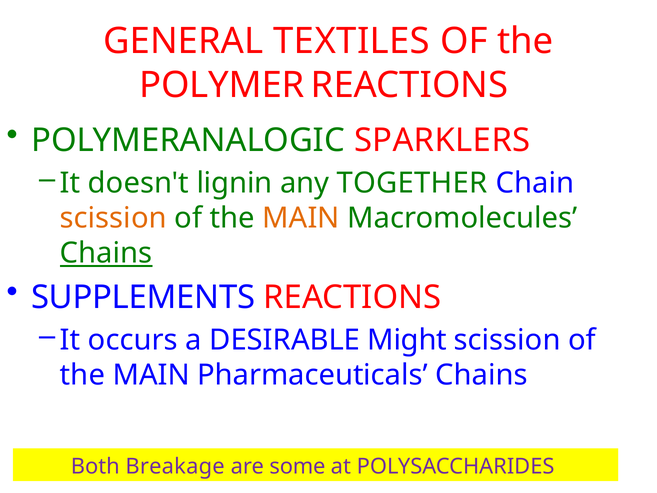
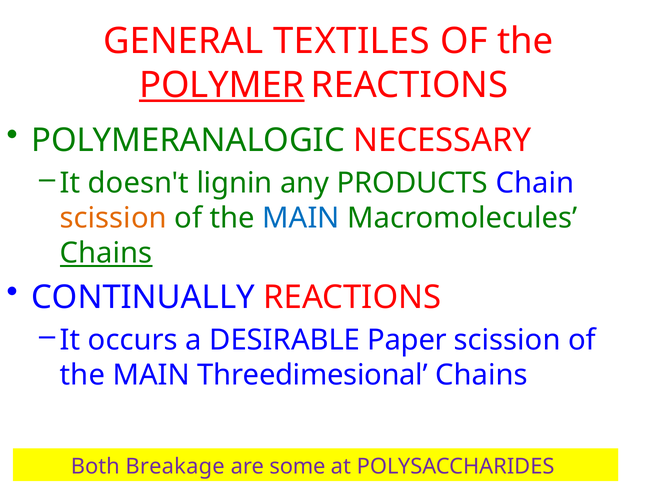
POLYMER underline: none -> present (222, 85)
SPARKLERS: SPARKLERS -> NECESSARY (442, 140)
TOGETHER: TOGETHER -> PRODUCTS (412, 183)
MAIN colour: orange -> blue (301, 218)
SUPPLEMENTS: SUPPLEMENTS -> CONTINUALLY (143, 297)
Might: Might -> Paper (407, 340)
Pharmaceuticals: Pharmaceuticals -> Threedimesional (313, 375)
